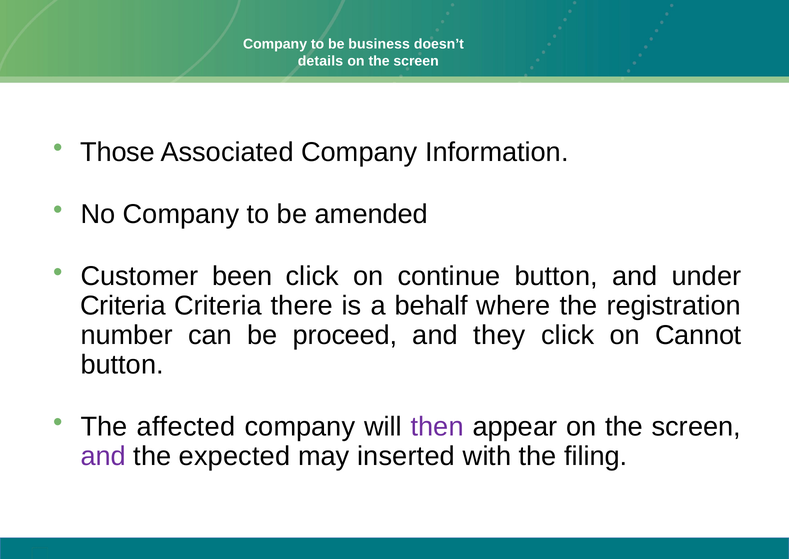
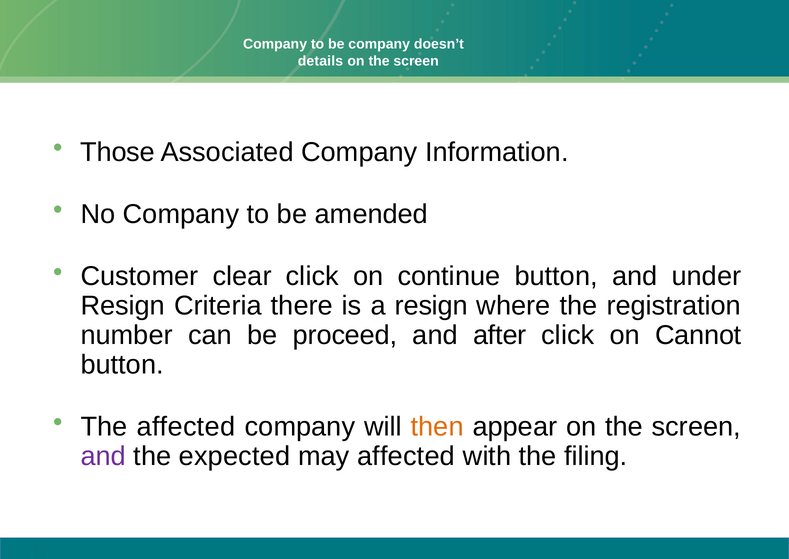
be business: business -> company (379, 44)
been: been -> clear (242, 276)
Criteria: Criteria -> Resign (123, 306)
a behalf: behalf -> resign (431, 306)
they: they -> after (500, 335)
then colour: purple -> orange (437, 426)
may inserted: inserted -> affected (406, 456)
